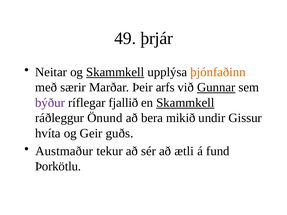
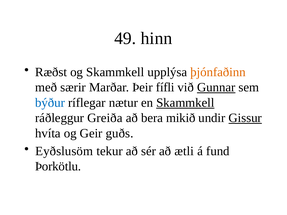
þrjár: þrjár -> hinn (156, 38)
Neitar: Neitar -> Ræðst (51, 72)
Skammkell underline: present -> none (115, 72)
arfs: arfs -> fífli (165, 87)
býður colour: purple -> blue (50, 103)
fjallið: fjallið -> nætur (123, 103)
Önund: Önund -> Greiða (105, 118)
Gissur underline: none -> present (245, 118)
Austmaður: Austmaður -> Eyðslusöm (64, 151)
